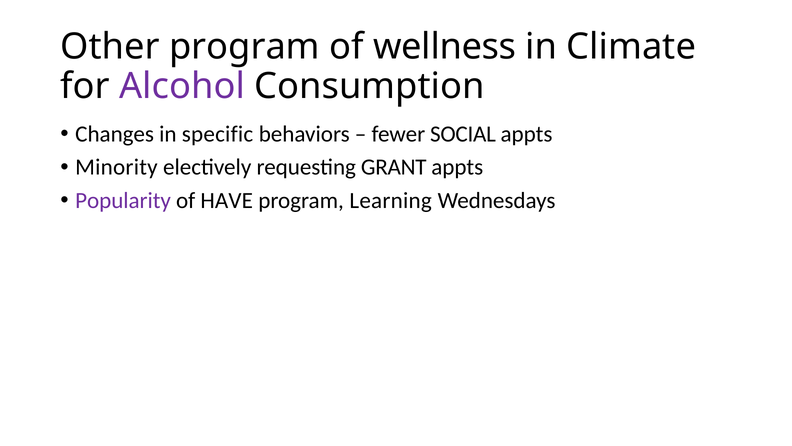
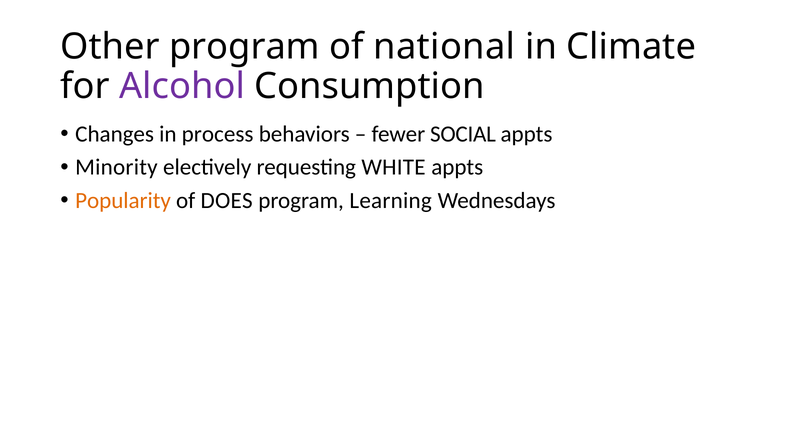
wellness: wellness -> national (444, 47)
specific: specific -> process (218, 134)
GRANT: GRANT -> WHITE (394, 167)
Popularity colour: purple -> orange (123, 200)
HAVE: HAVE -> DOES (227, 200)
